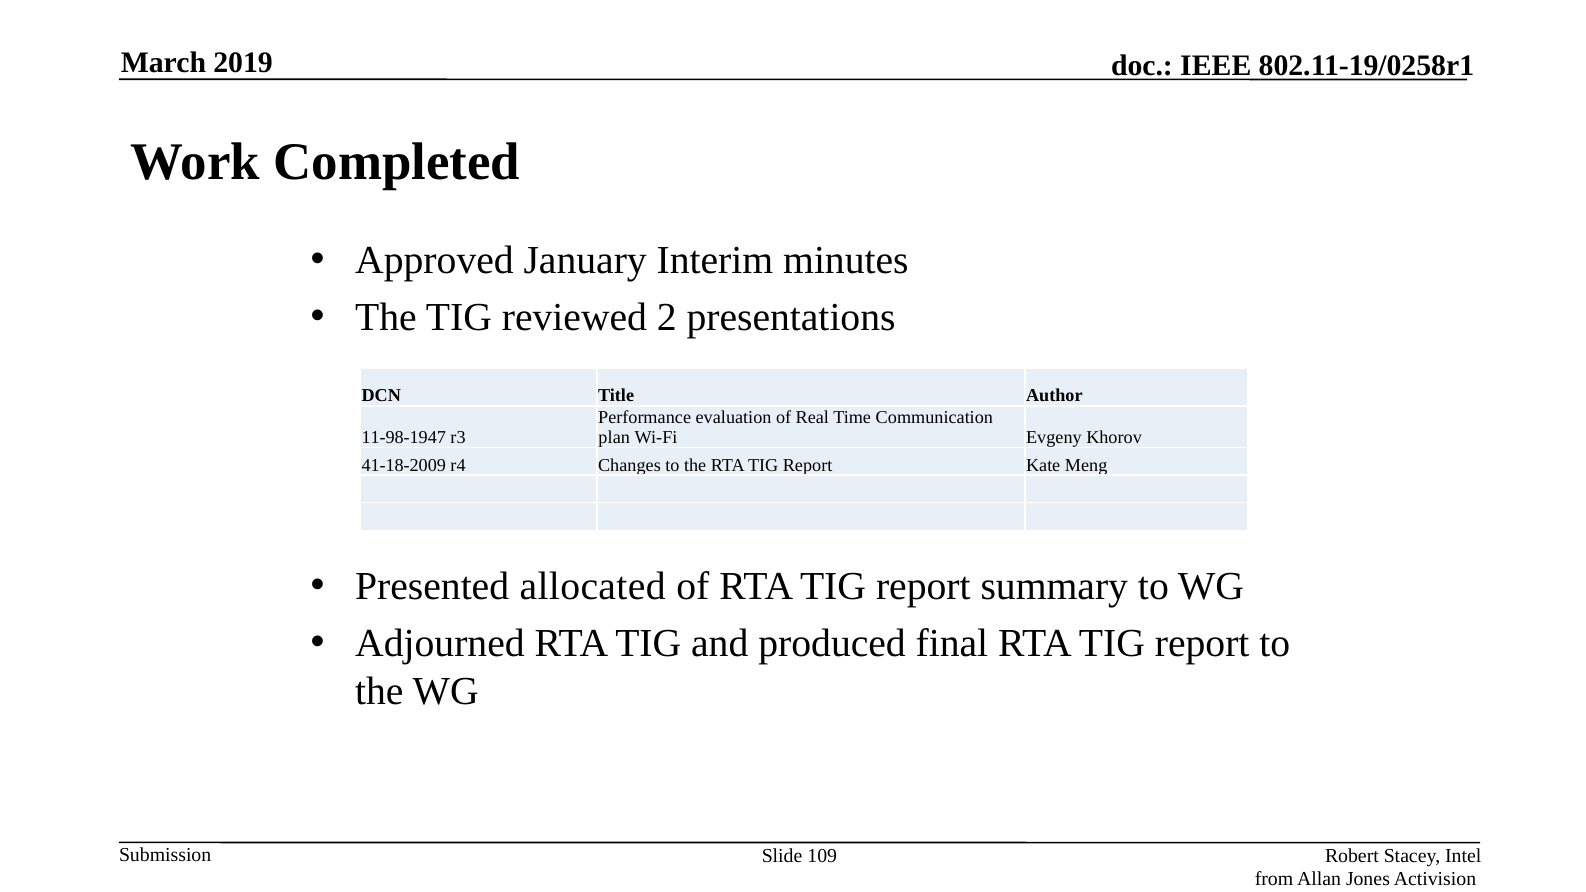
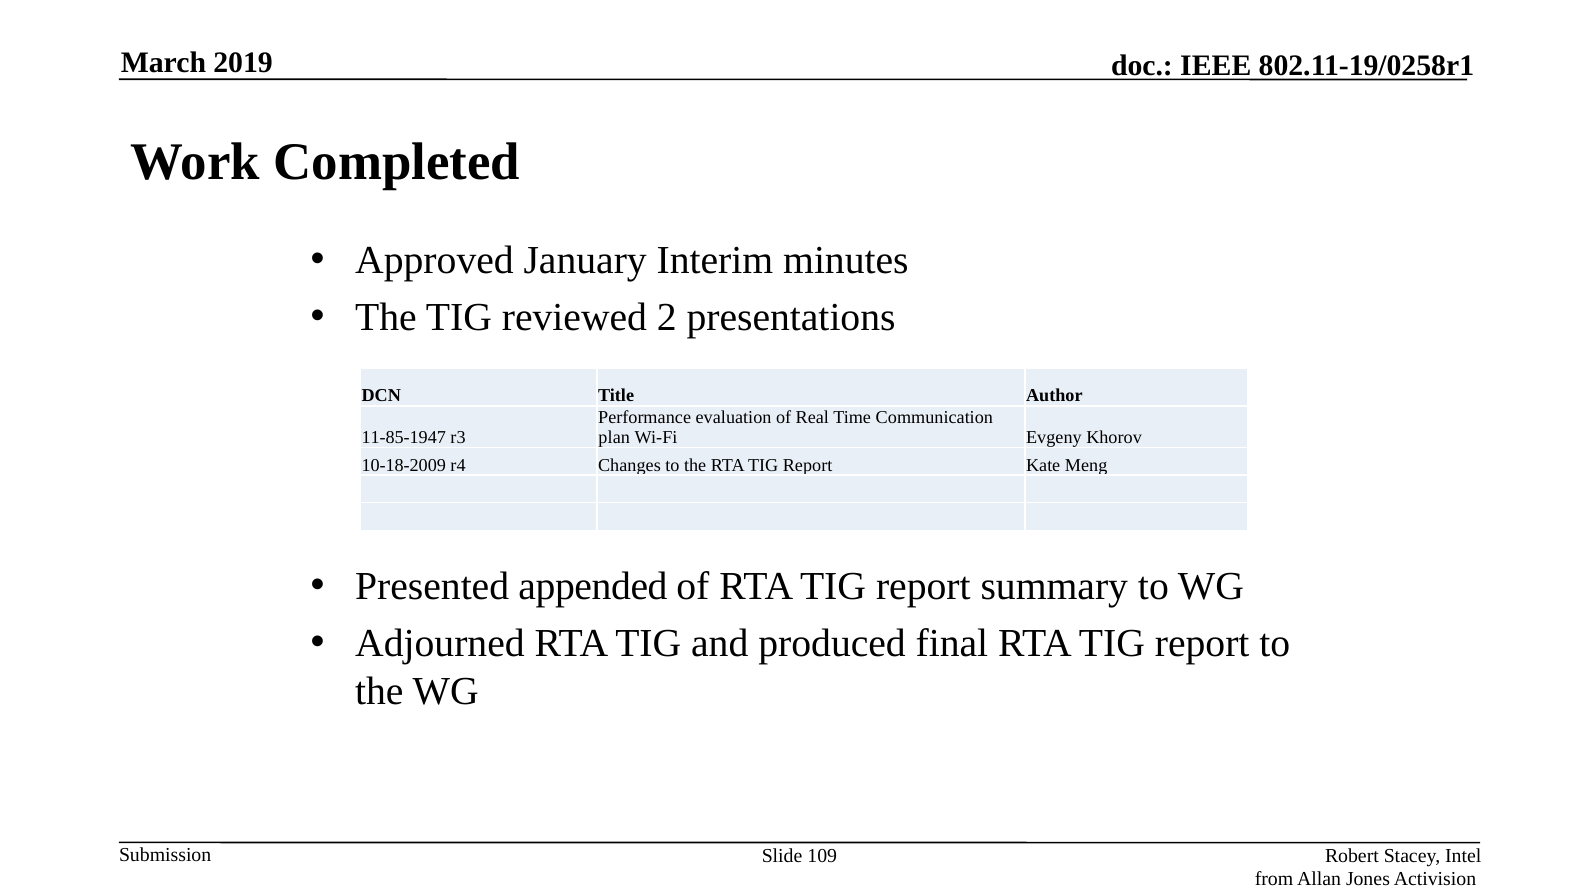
11-98-1947: 11-98-1947 -> 11-85-1947 (404, 438)
41-18-2009: 41-18-2009 -> 10-18-2009 (404, 465)
allocated: allocated -> appended (593, 586)
